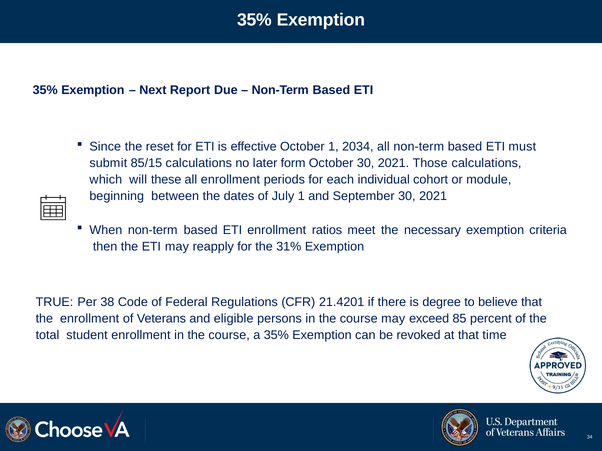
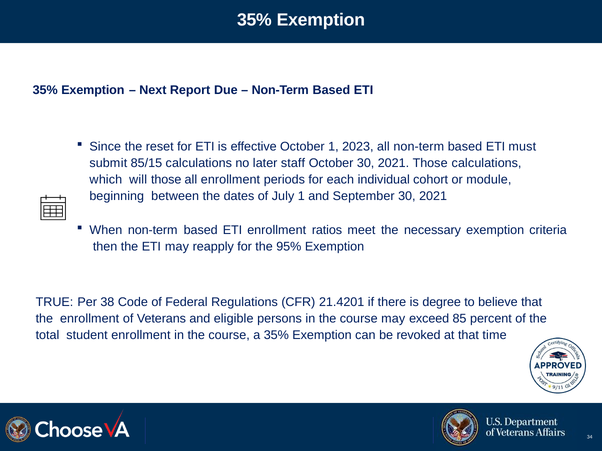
2034: 2034 -> 2023 (358, 147)
form: form -> staff (293, 163)
will these: these -> those (166, 180)
31%: 31% -> 95% (289, 247)
